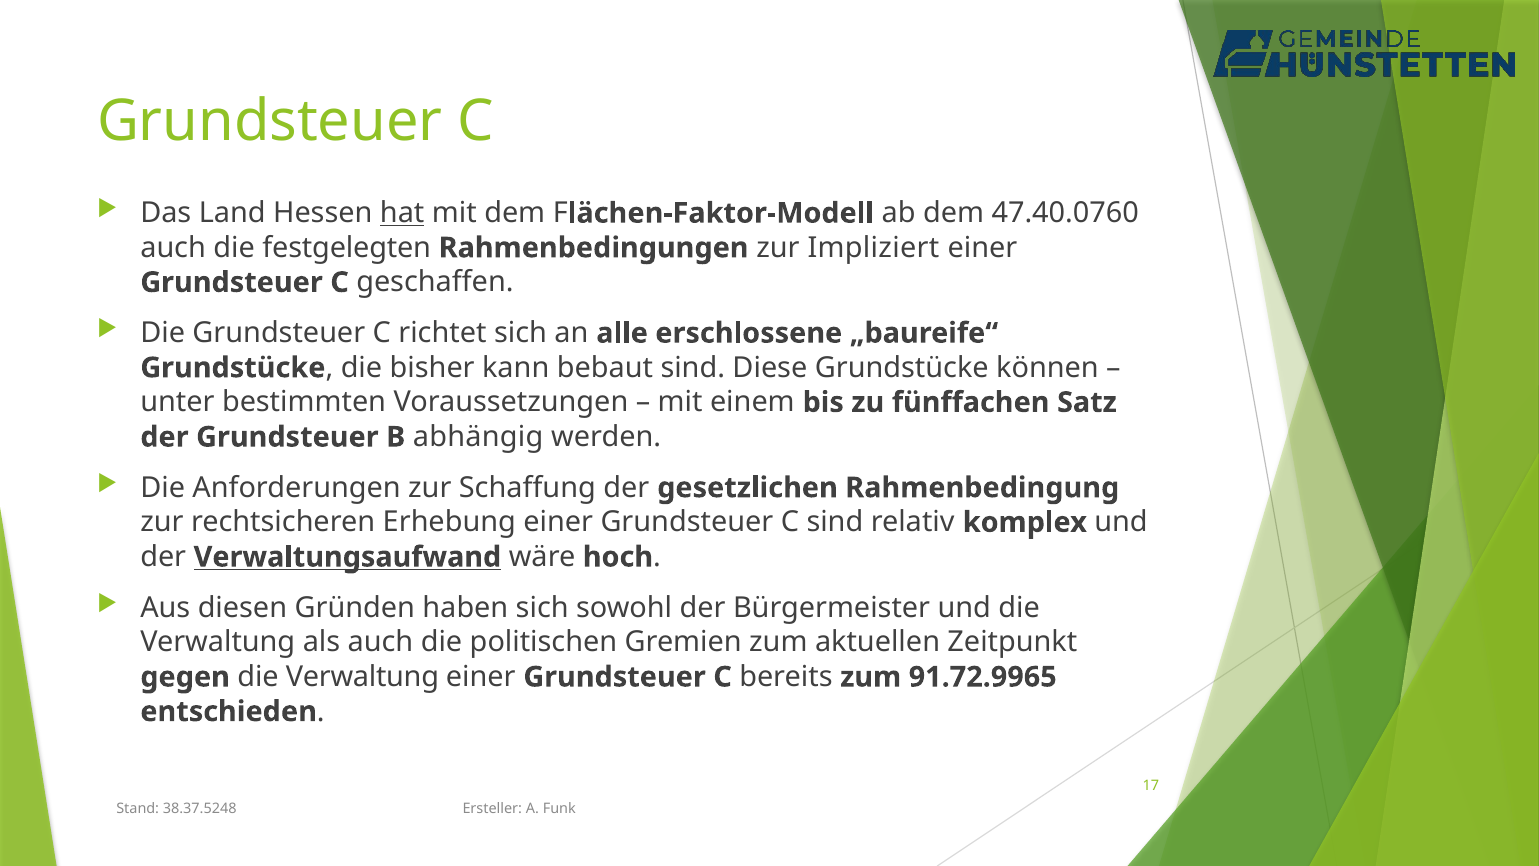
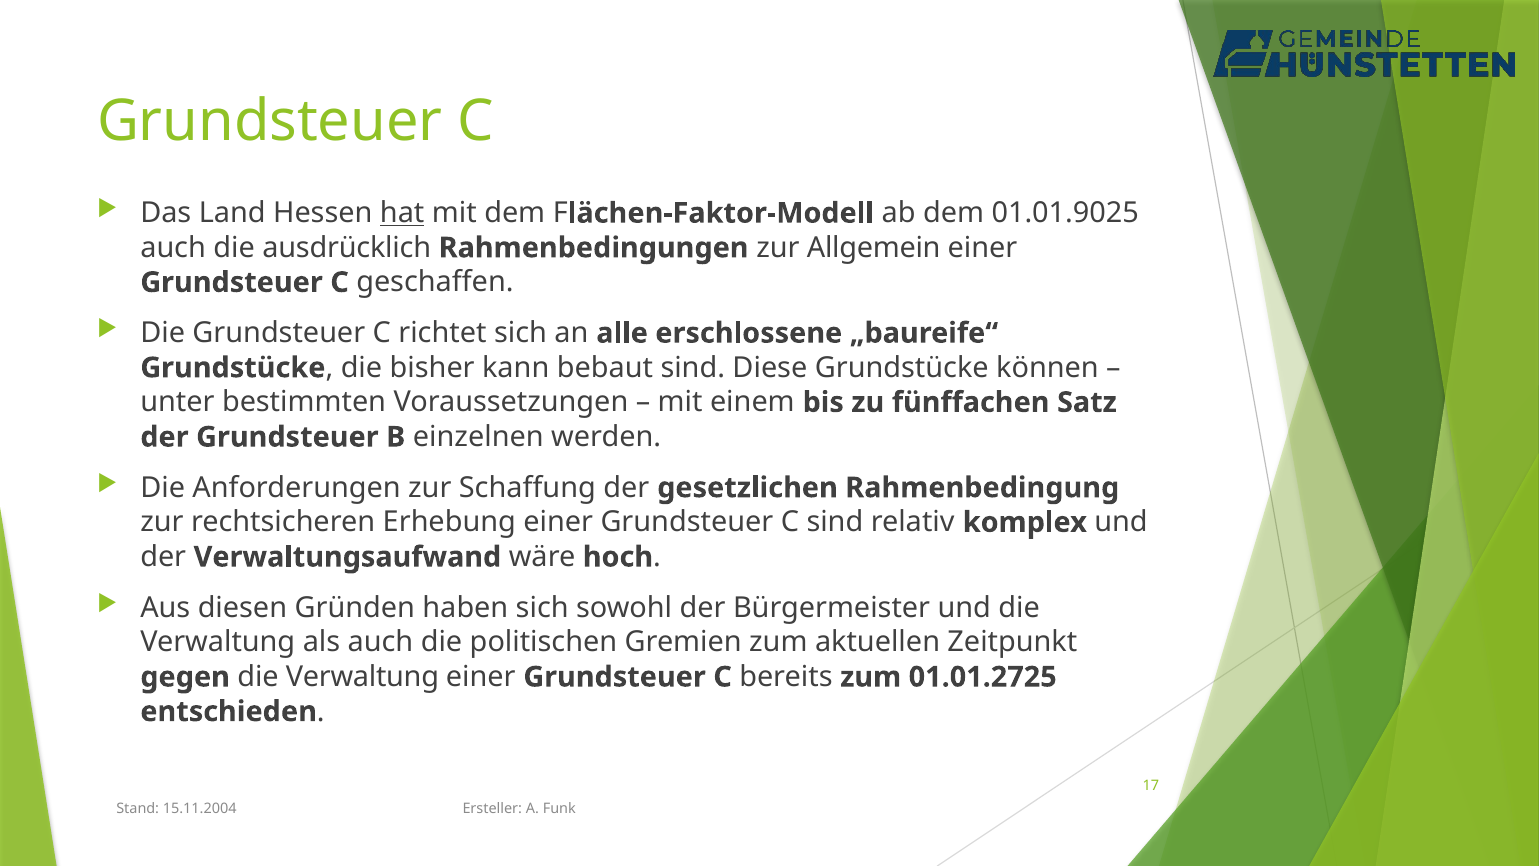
47.40.0760: 47.40.0760 -> 01.01.9025 (1065, 213)
festgelegten: festgelegten -> ausdrücklich (347, 248)
Impliziert: Impliziert -> Allgemein (874, 248)
abhängig: abhängig -> einzelnen (478, 437)
Verwaltungsaufwand underline: present -> none (347, 557)
91.72.9965: 91.72.9965 -> 01.01.2725 (983, 677)
38.37.5248: 38.37.5248 -> 15.11.2004 (200, 809)
